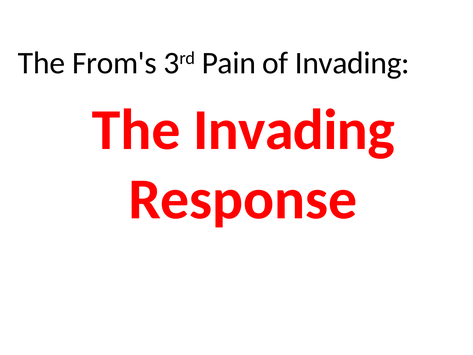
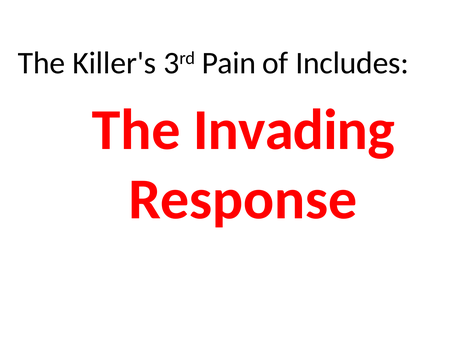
From's: From's -> Killer's (114, 63)
of Invading: Invading -> Includes (352, 63)
